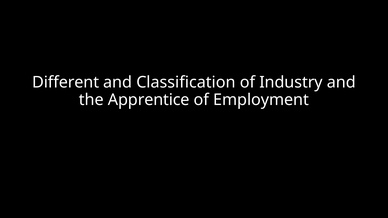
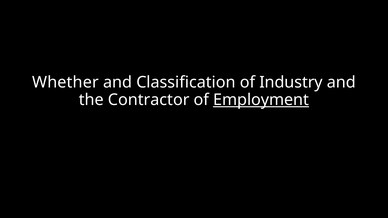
Different: Different -> Whether (65, 82)
Apprentice: Apprentice -> Contractor (149, 100)
Employment underline: none -> present (261, 100)
